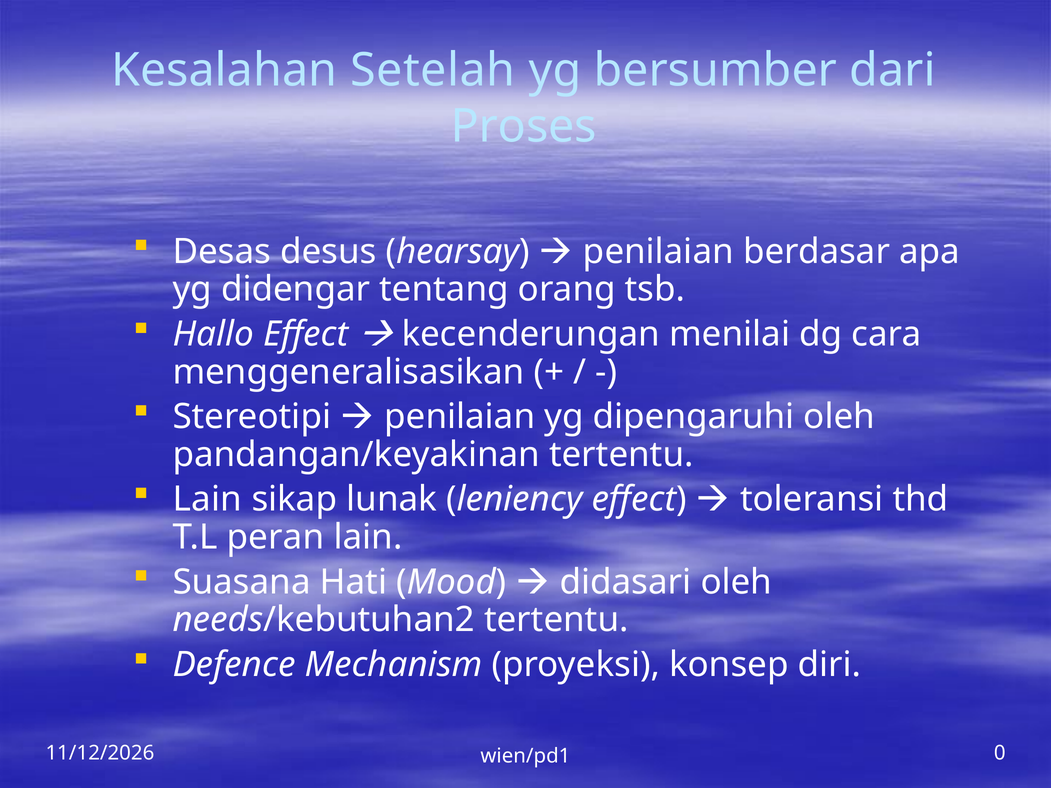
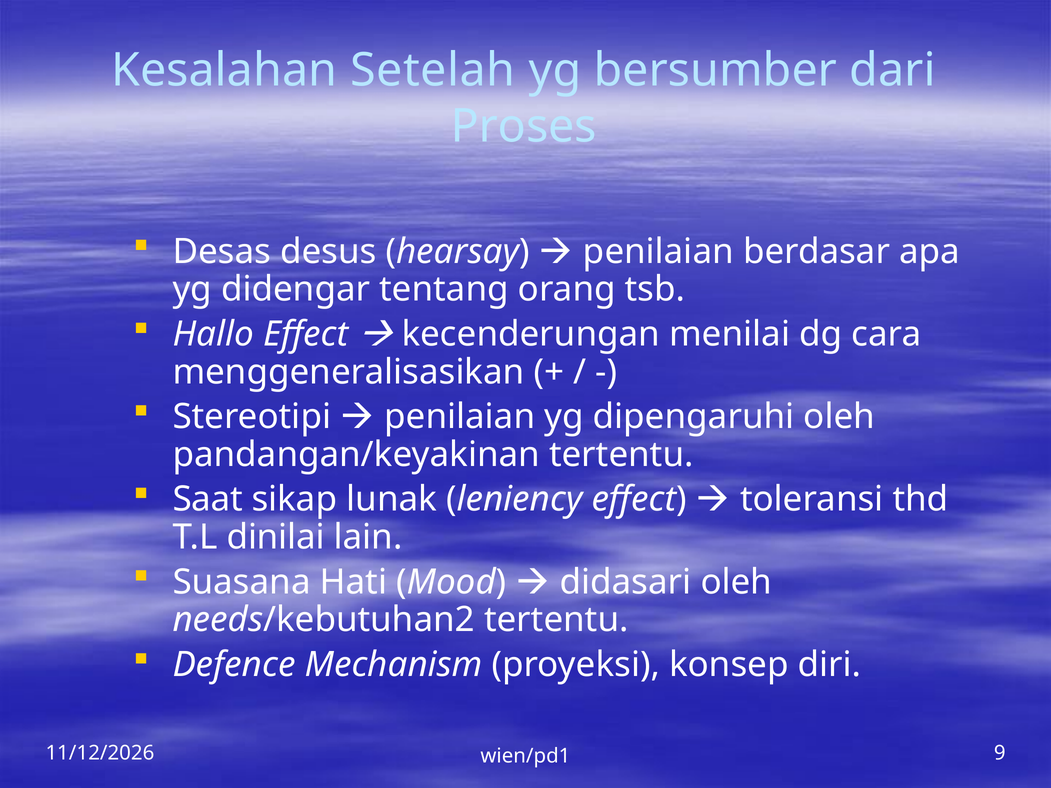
Lain: Lain -> Saat (208, 500)
peran: peran -> dinilai (276, 537)
0: 0 -> 9 (1000, 753)
